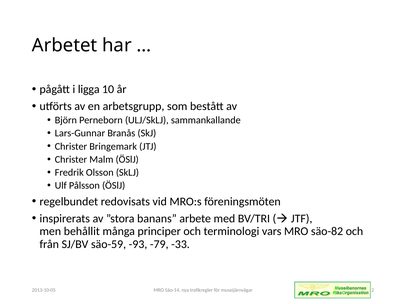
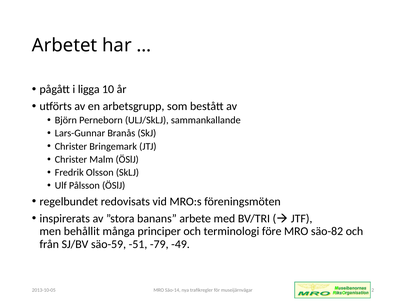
vars: vars -> före (272, 232)
-93: -93 -> -51 (138, 245)
-33: -33 -> -49 (181, 245)
